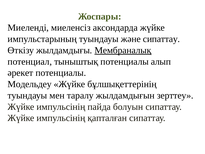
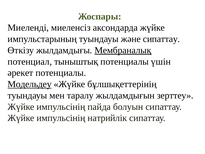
алып: алып -> үшін (161, 61)
Модельдеу underline: none -> present (30, 84)
қапталған: қапталған -> натрийлік (107, 118)
